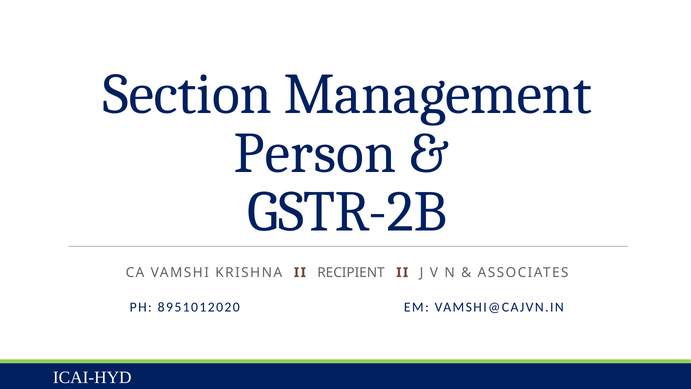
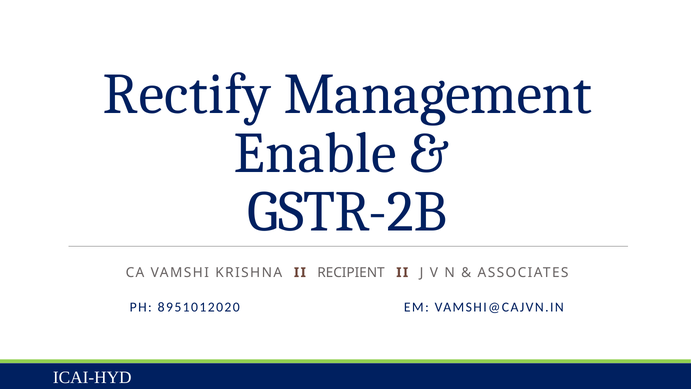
Section: Section -> Rectify (187, 94)
Person: Person -> Enable (315, 153)
